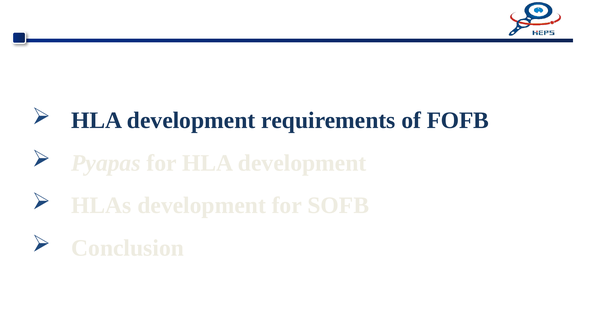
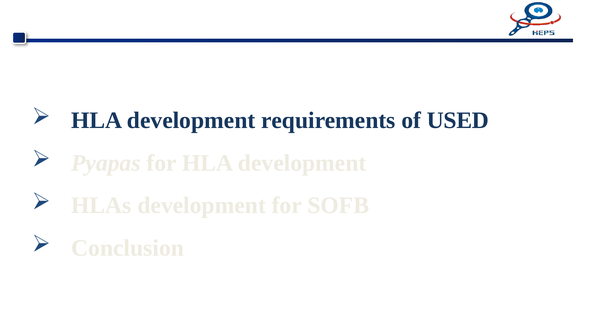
FOFB: FOFB -> USED (458, 120)
